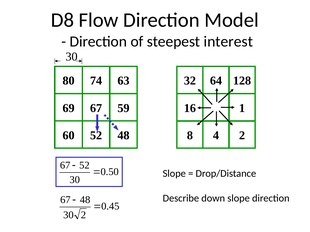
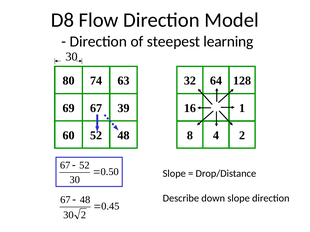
interest: interest -> learning (228, 42)
59: 59 -> 39 (124, 108)
